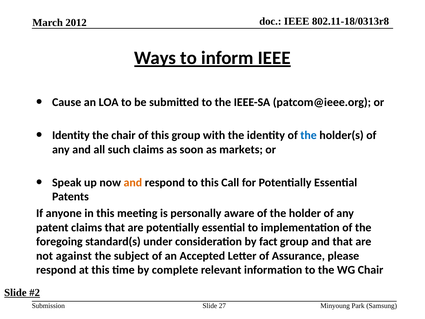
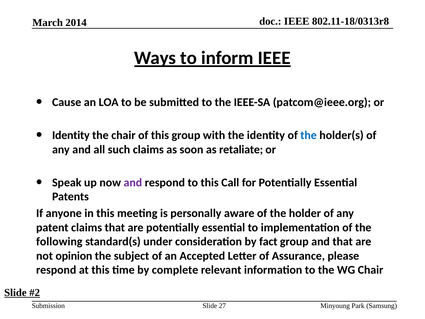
2012: 2012 -> 2014 (76, 23)
markets: markets -> retaliate (241, 149)
and colour: orange -> purple (133, 182)
foregoing: foregoing -> following (59, 241)
against: against -> opinion (74, 256)
